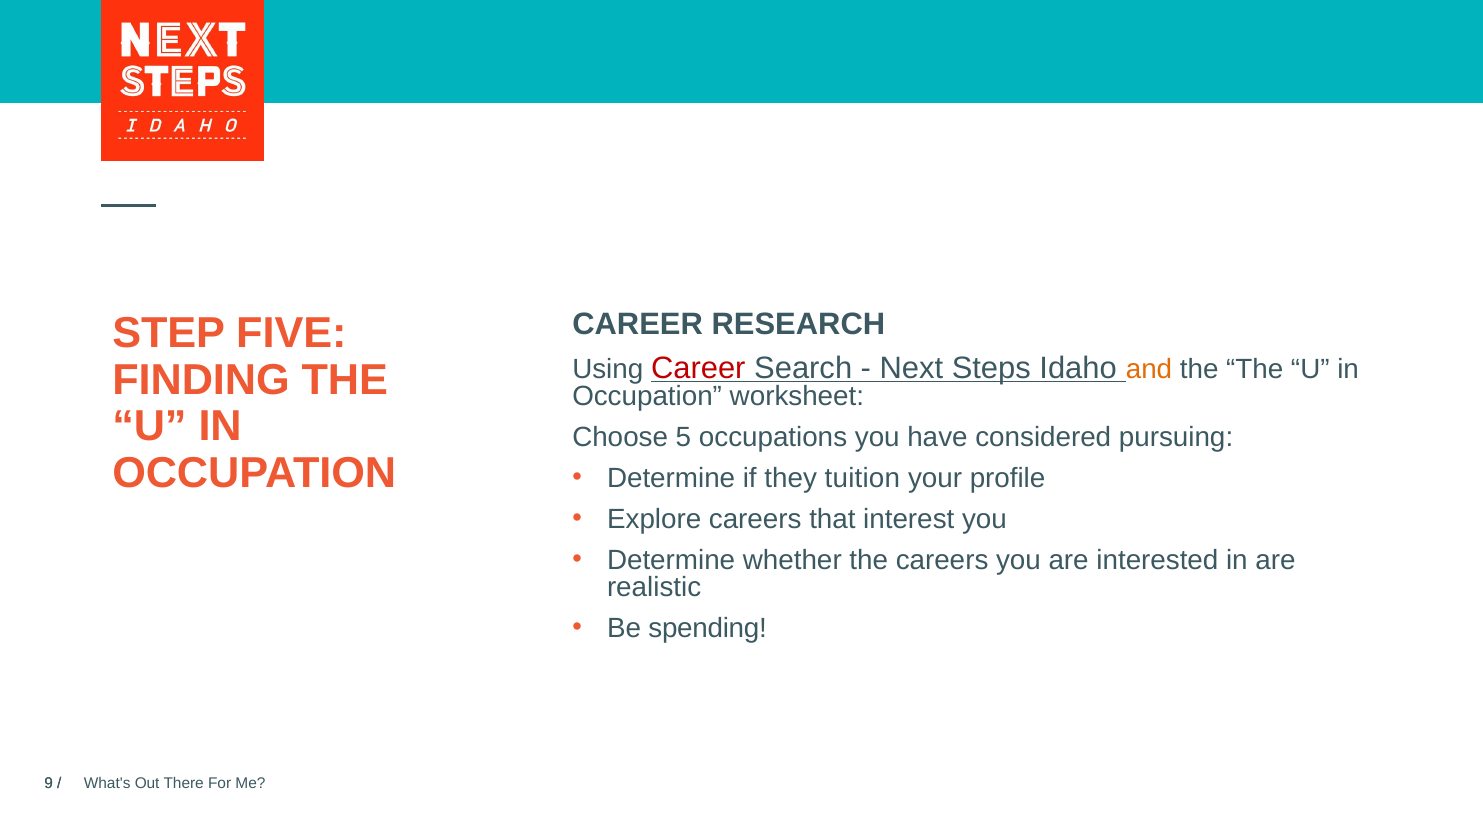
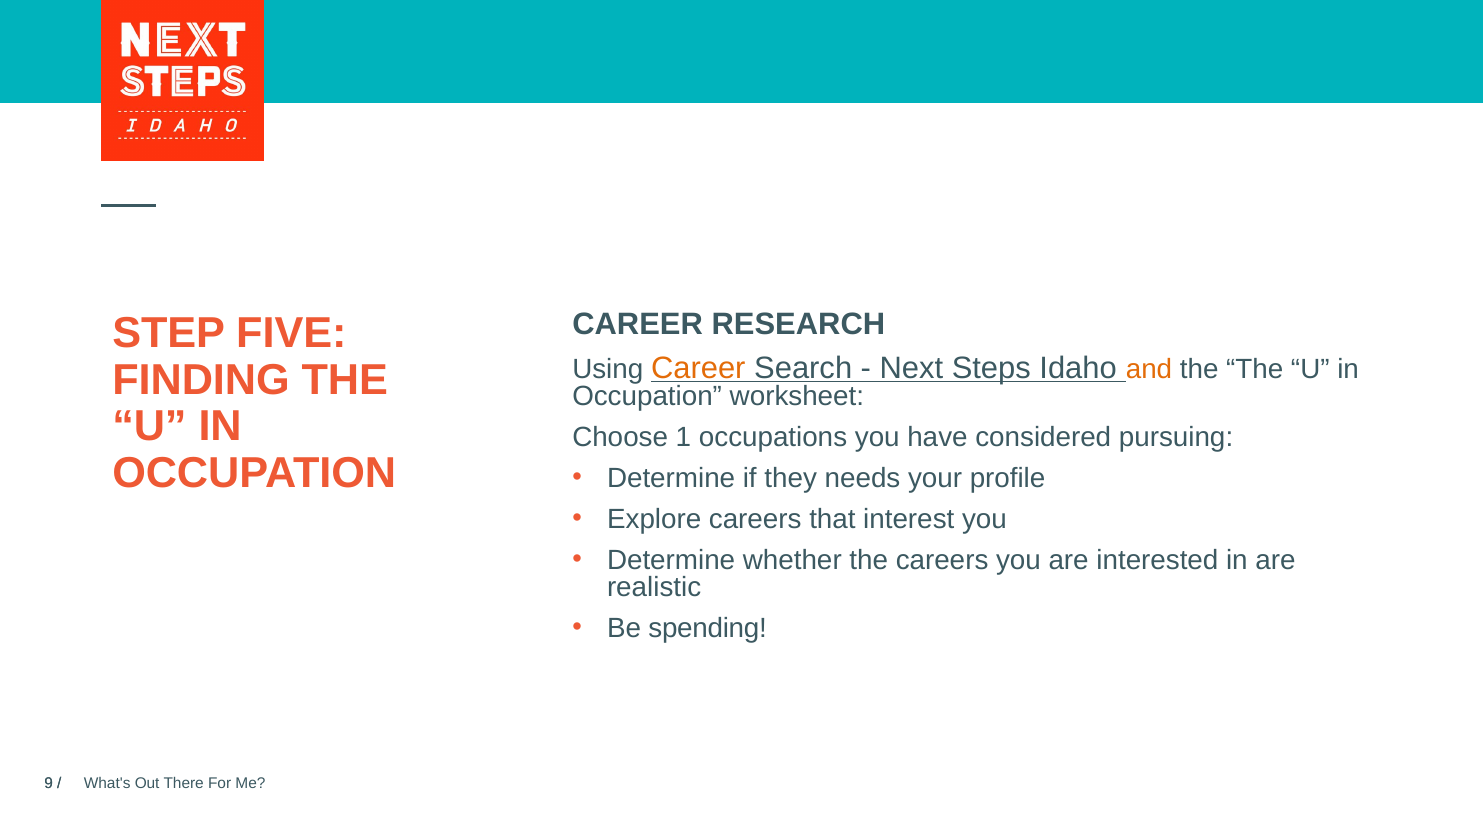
Career colour: red -> orange (698, 368)
5: 5 -> 1 (683, 438)
tuition: tuition -> needs (863, 479)
